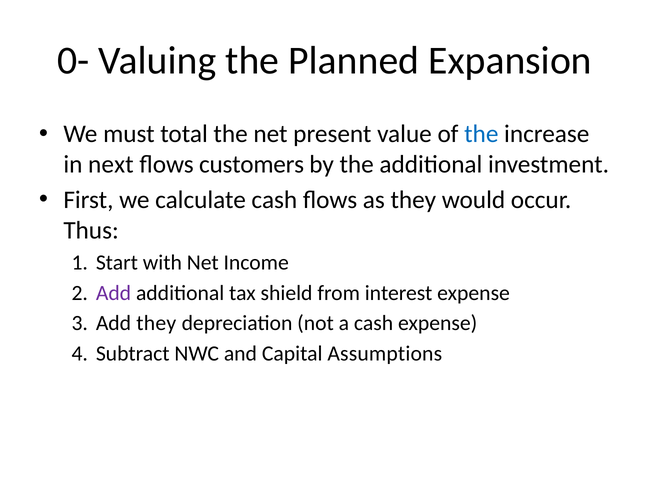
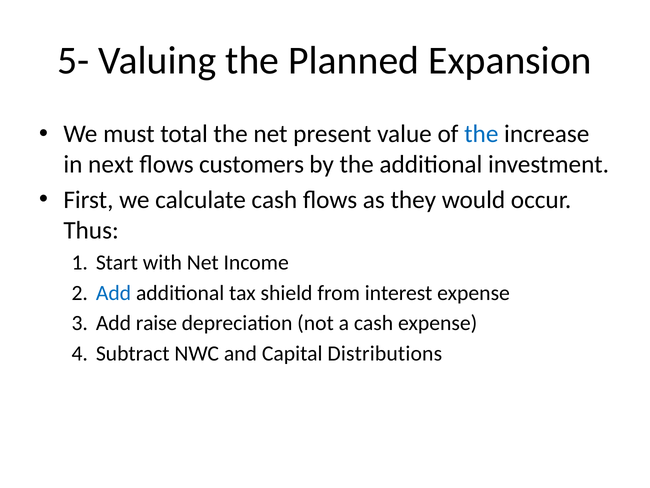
0-: 0- -> 5- (73, 61)
Add colour: purple -> blue (114, 293)
Add they: they -> raise (157, 323)
Assumptions: Assumptions -> Distributions (385, 353)
